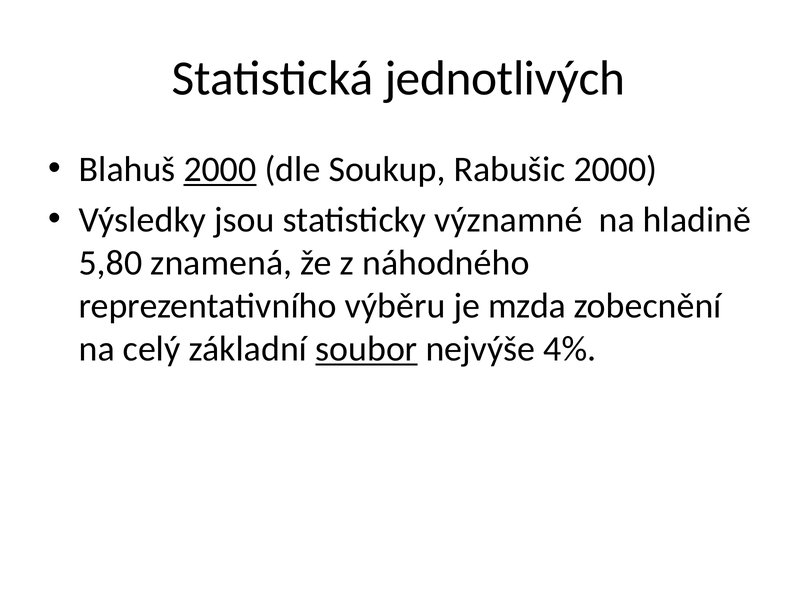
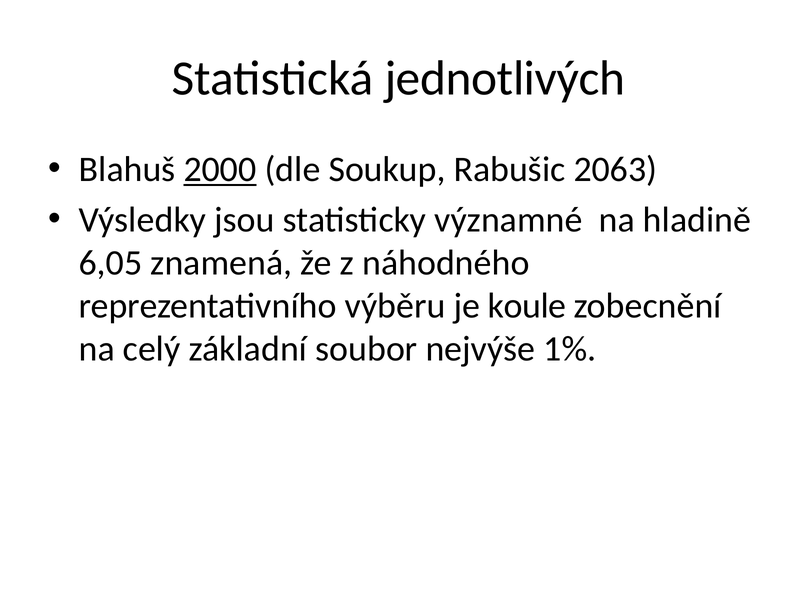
Rabušic 2000: 2000 -> 2063 (615, 170)
5,80: 5,80 -> 6,05 (111, 263)
mzda: mzda -> koule (527, 306)
soubor underline: present -> none (366, 349)
4%: 4% -> 1% (570, 349)
